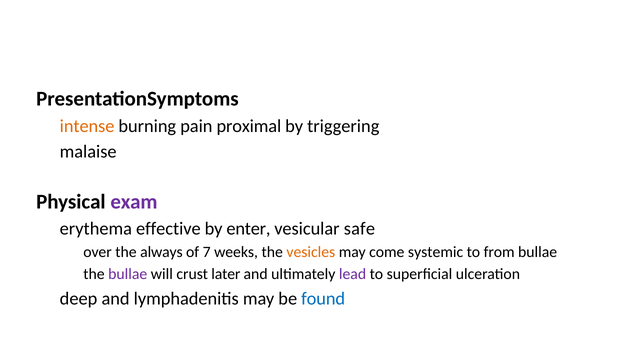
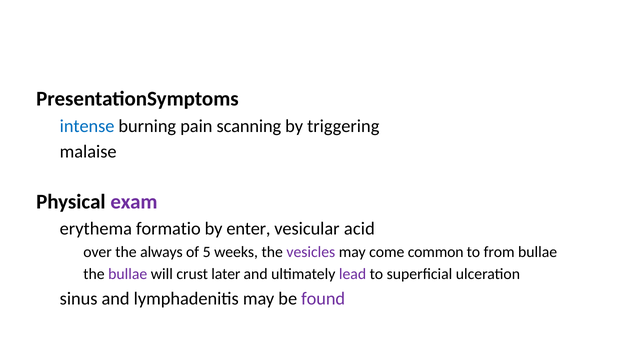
intense colour: orange -> blue (87, 126)
proximal: proximal -> scanning (249, 126)
effective: effective -> formatio (168, 229)
safe: safe -> acid (359, 229)
7: 7 -> 5 (207, 252)
vesicles colour: orange -> purple (311, 252)
systemic: systemic -> common (436, 252)
deep: deep -> sinus (79, 298)
found colour: blue -> purple (323, 298)
